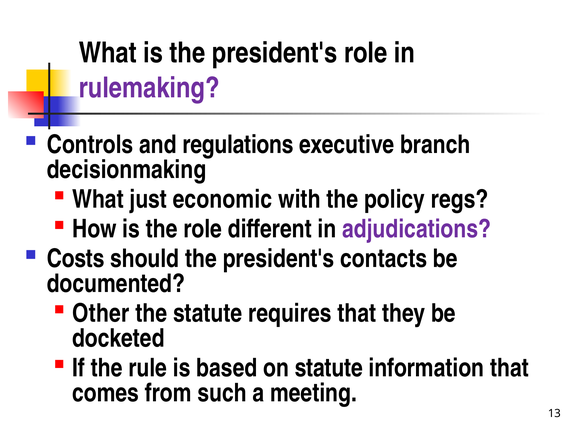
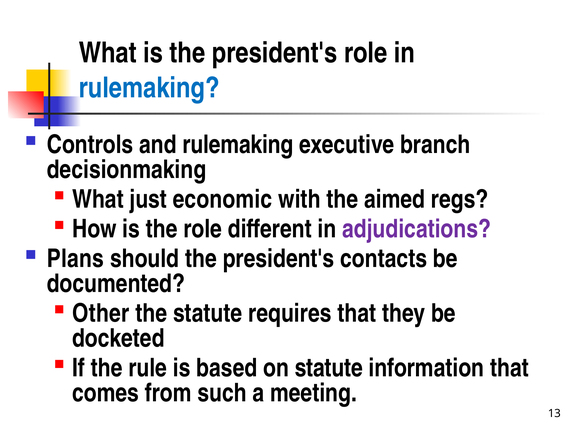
rulemaking colour: purple -> blue (149, 88)
and regulations: regulations -> rulemaking (238, 145)
policy: policy -> aimed (395, 199)
Costs: Costs -> Plans (75, 259)
